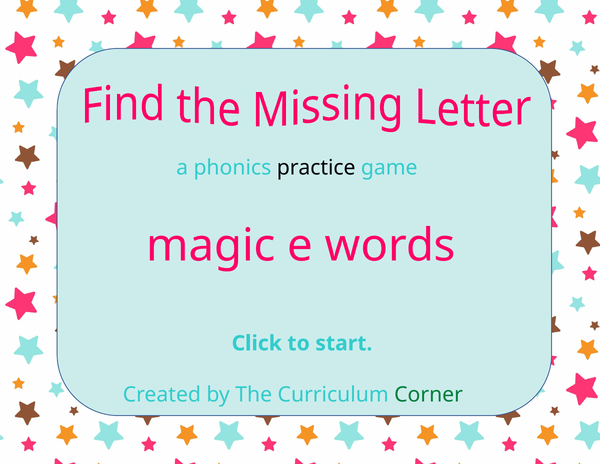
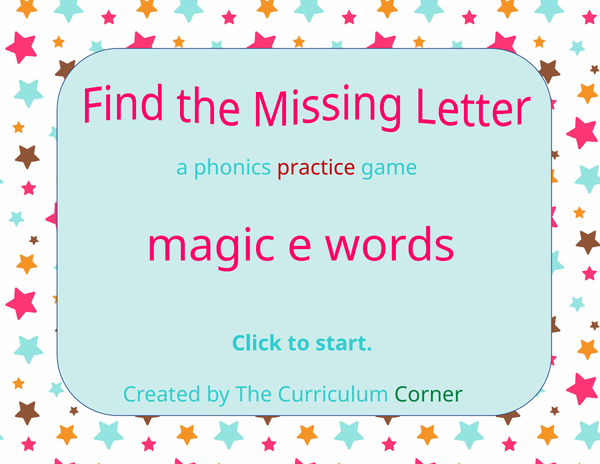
practice colour: black -> red (316, 167)
